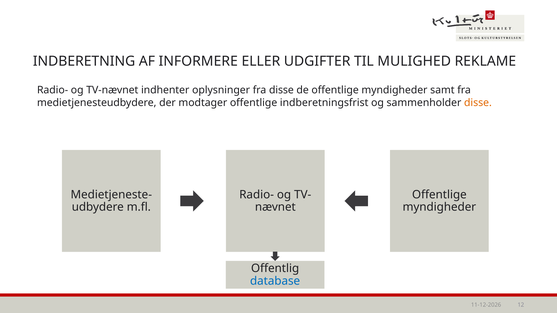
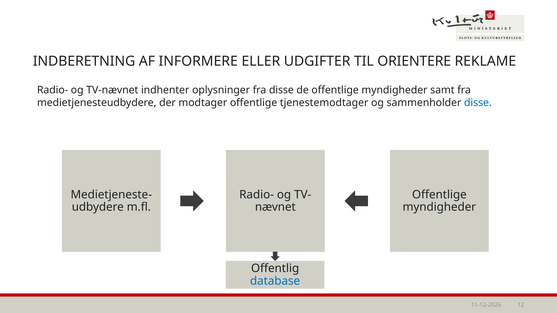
MULIGHED: MULIGHED -> ORIENTERE (414, 61)
indberetningsfrist: indberetningsfrist -> tjenestemodtager (324, 103)
disse colour: orange -> blue (478, 103)
